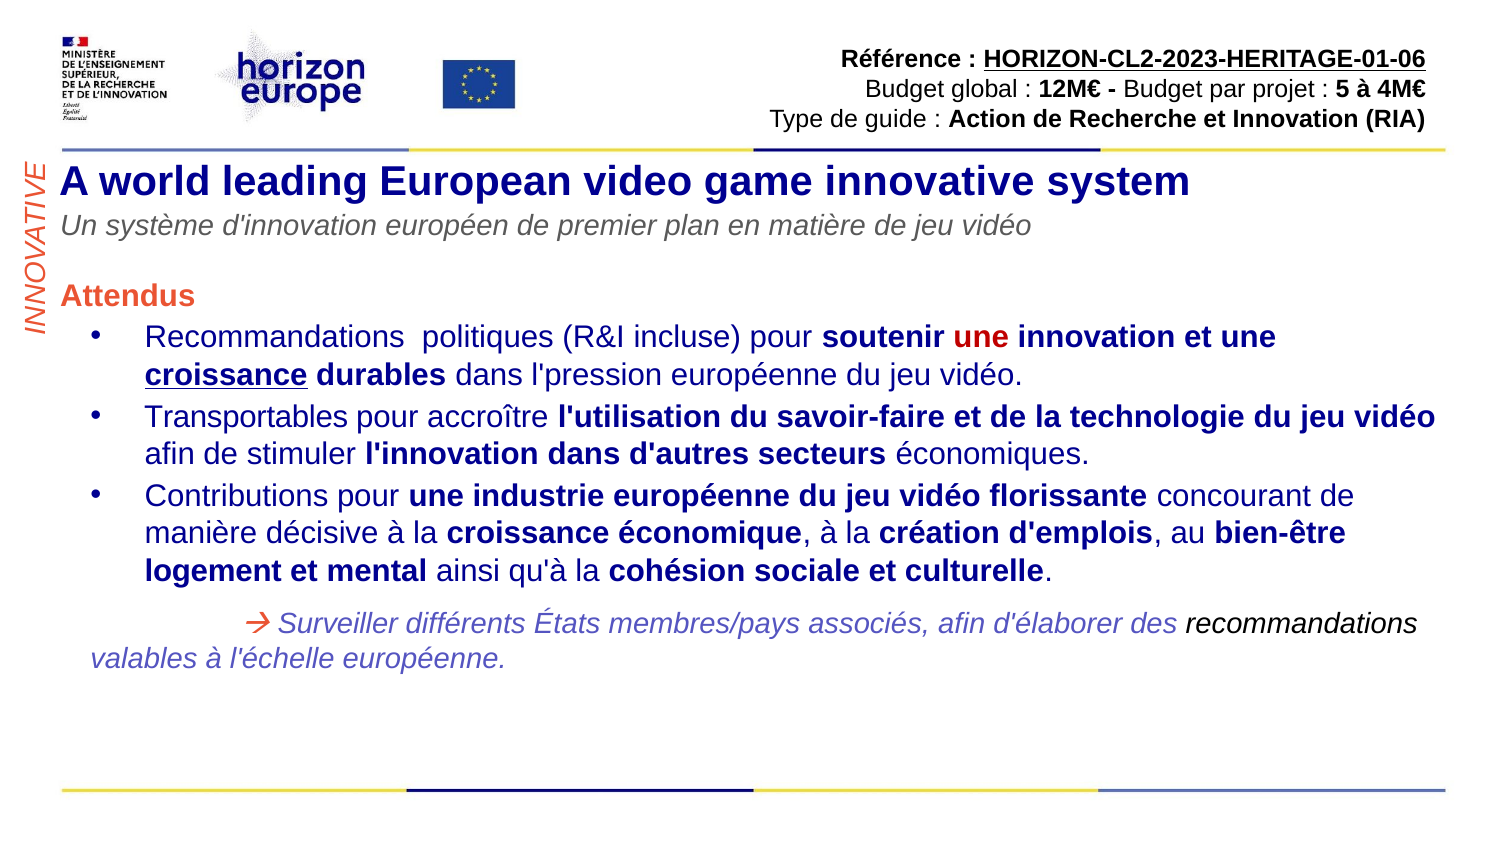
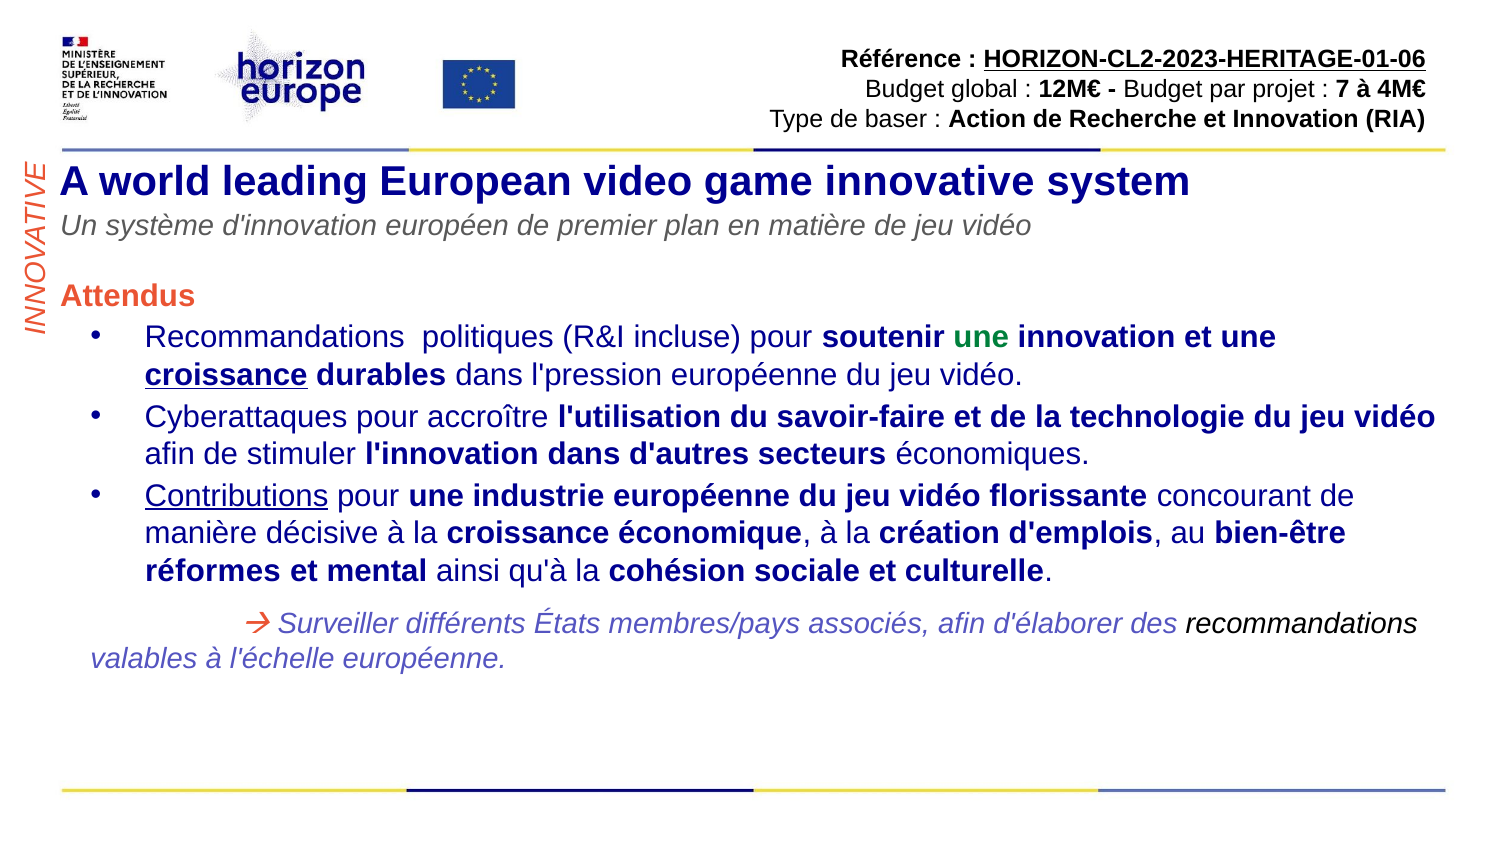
5: 5 -> 7 (1343, 89)
guide: guide -> baser (896, 119)
une colour: red -> green (981, 337)
Transportables: Transportables -> Cyberattaques (246, 417)
Contributions underline: none -> present (236, 496)
logement: logement -> réformes (213, 571)
